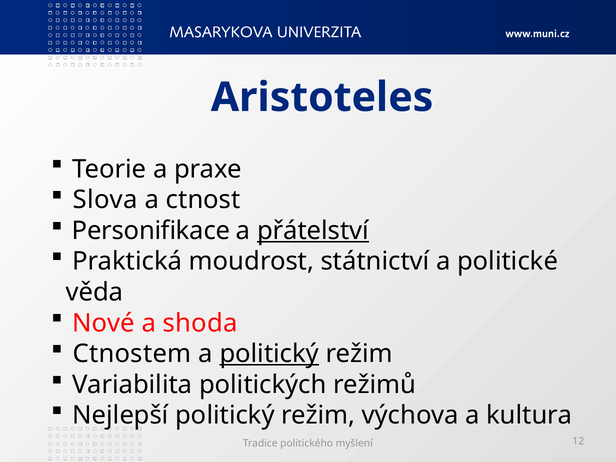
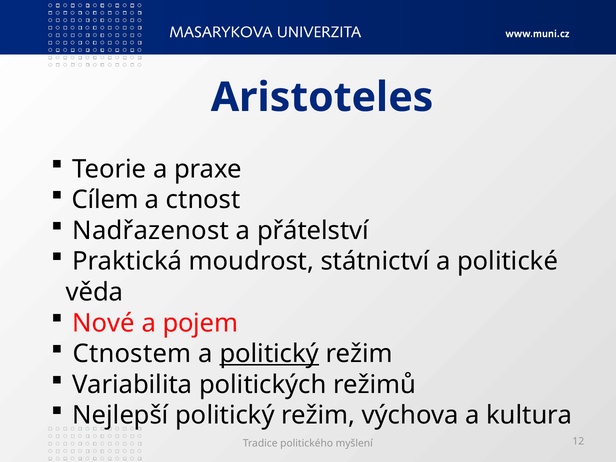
Slova: Slova -> Cílem (105, 200)
Personifikace: Personifikace -> Nadřazenost (151, 231)
přátelství underline: present -> none (313, 231)
shoda: shoda -> pojem (200, 323)
